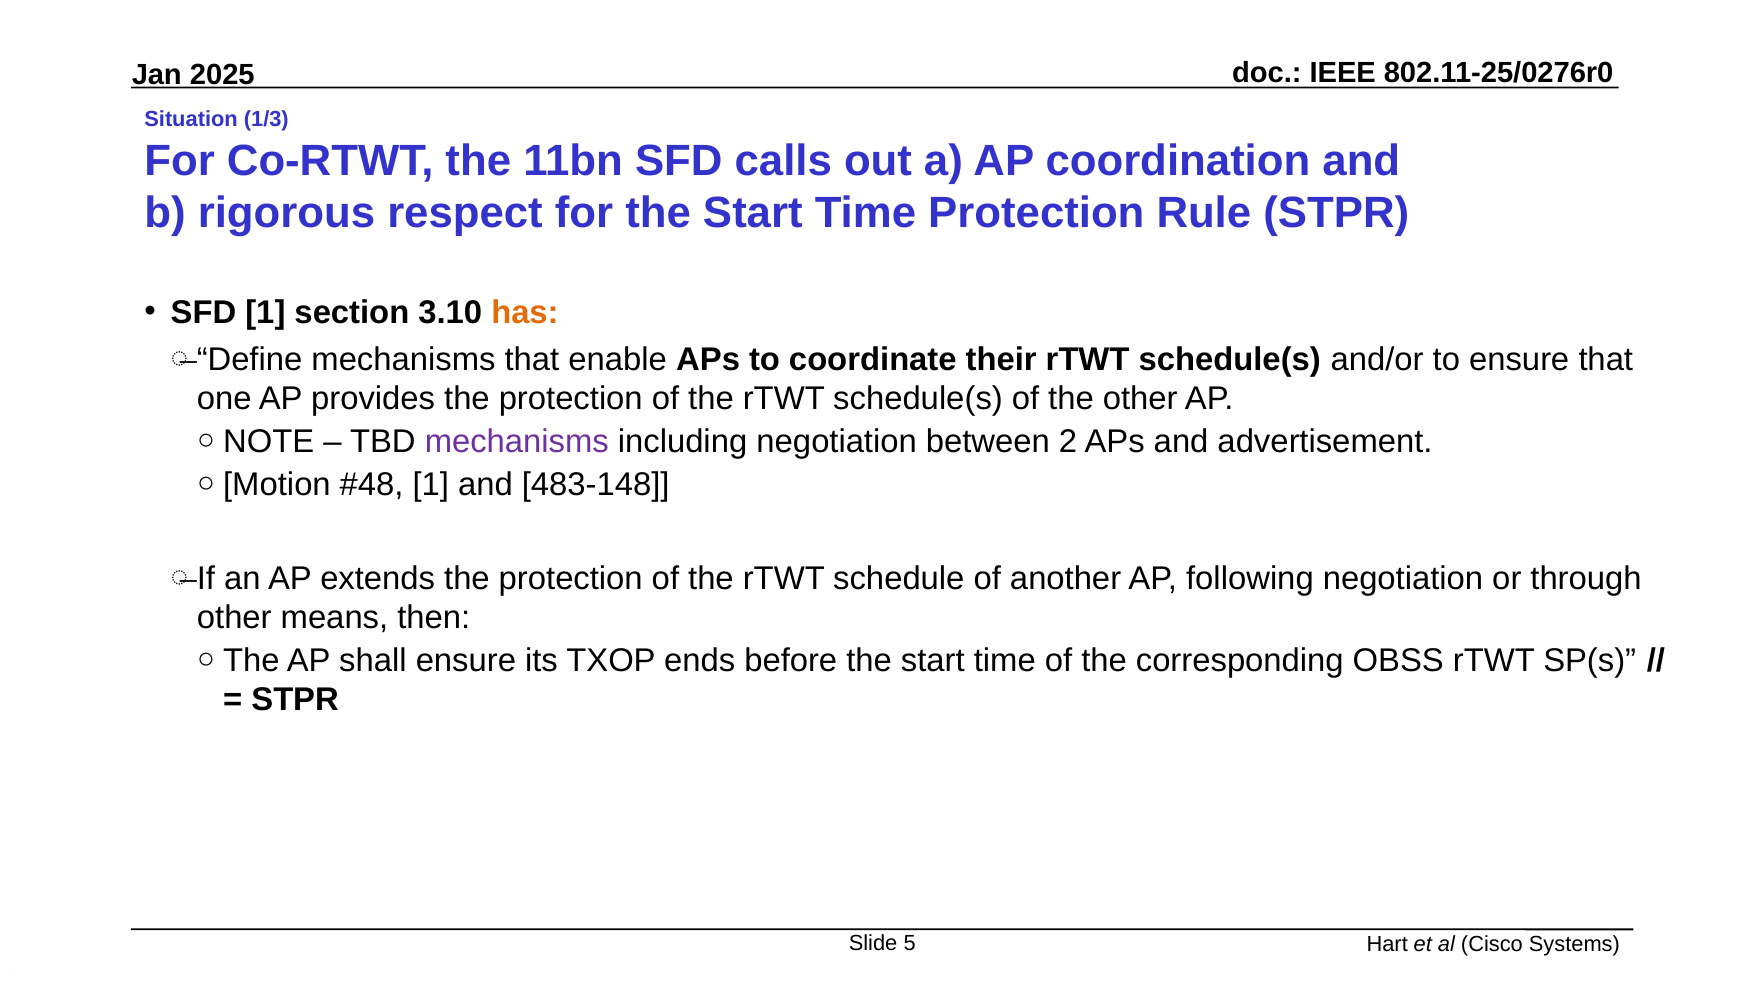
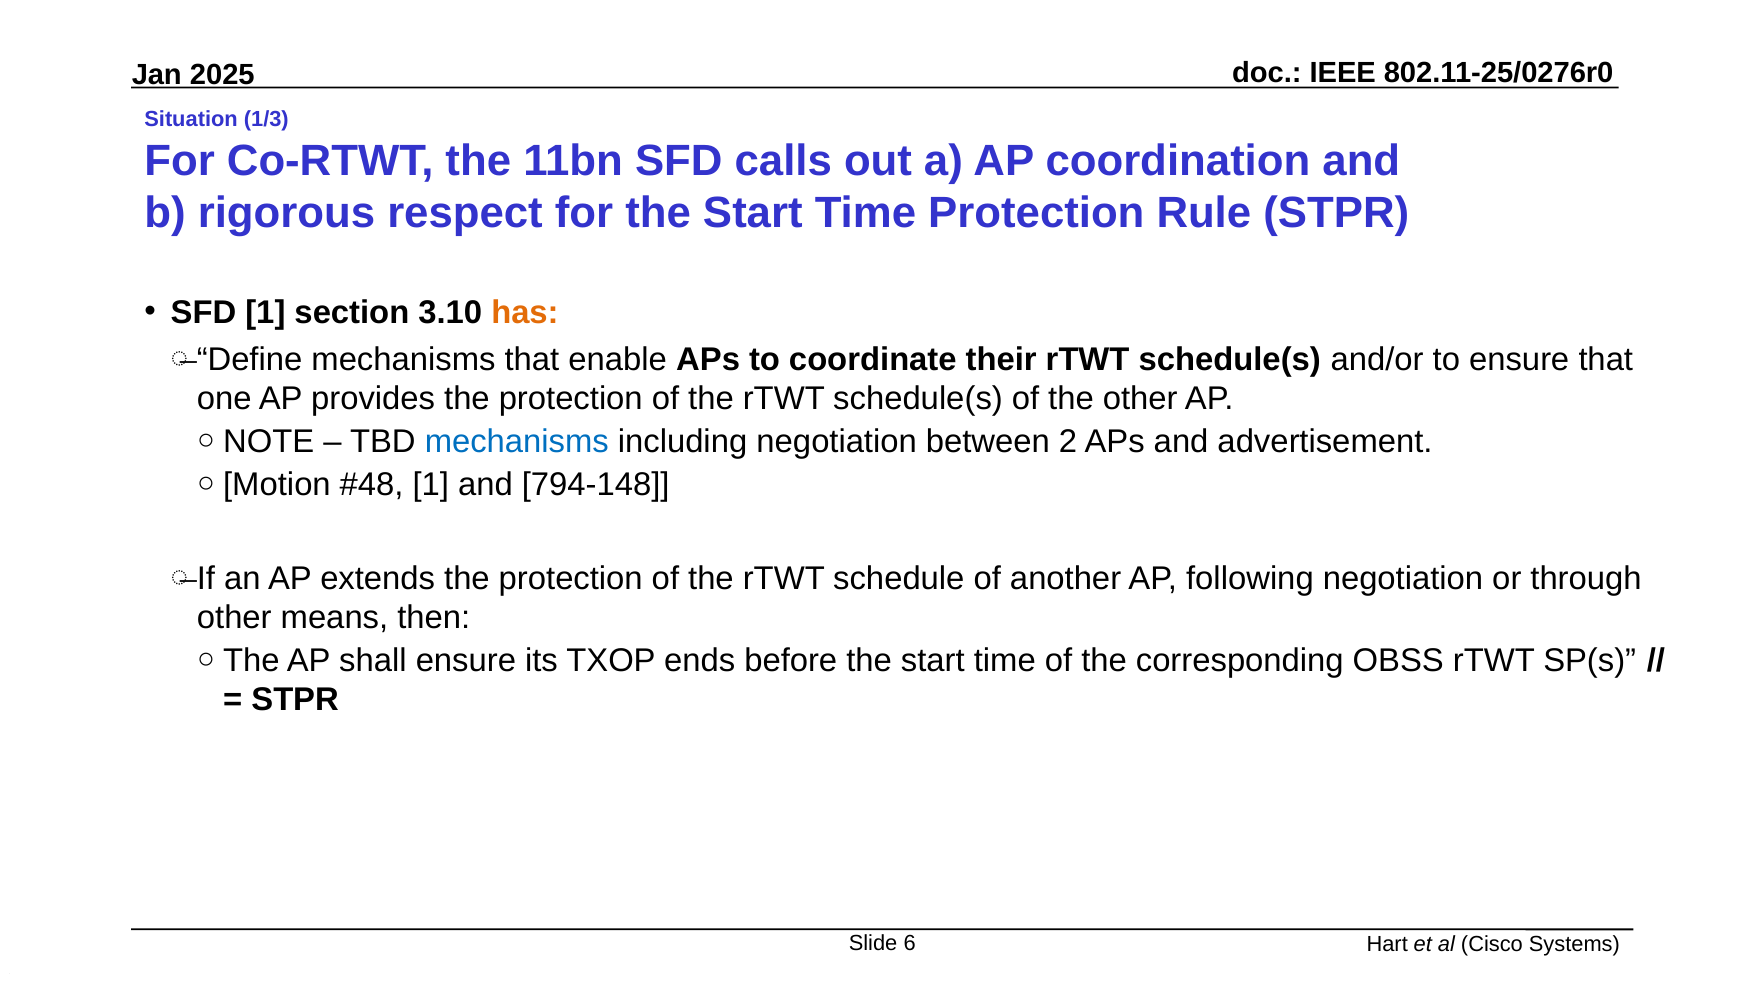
mechanisms colour: purple -> blue (517, 442)
483-148: 483-148 -> 794-148 (596, 485)
5: 5 -> 6 (910, 944)
